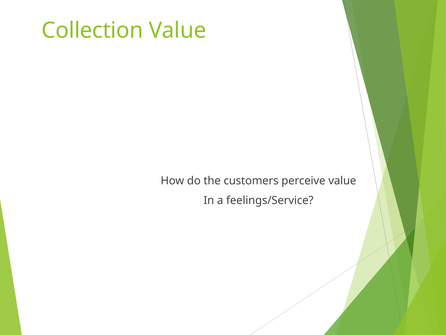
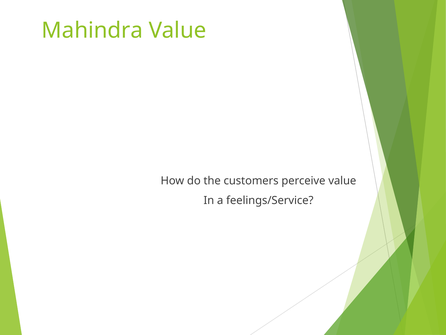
Collection: Collection -> Mahindra (92, 30)
